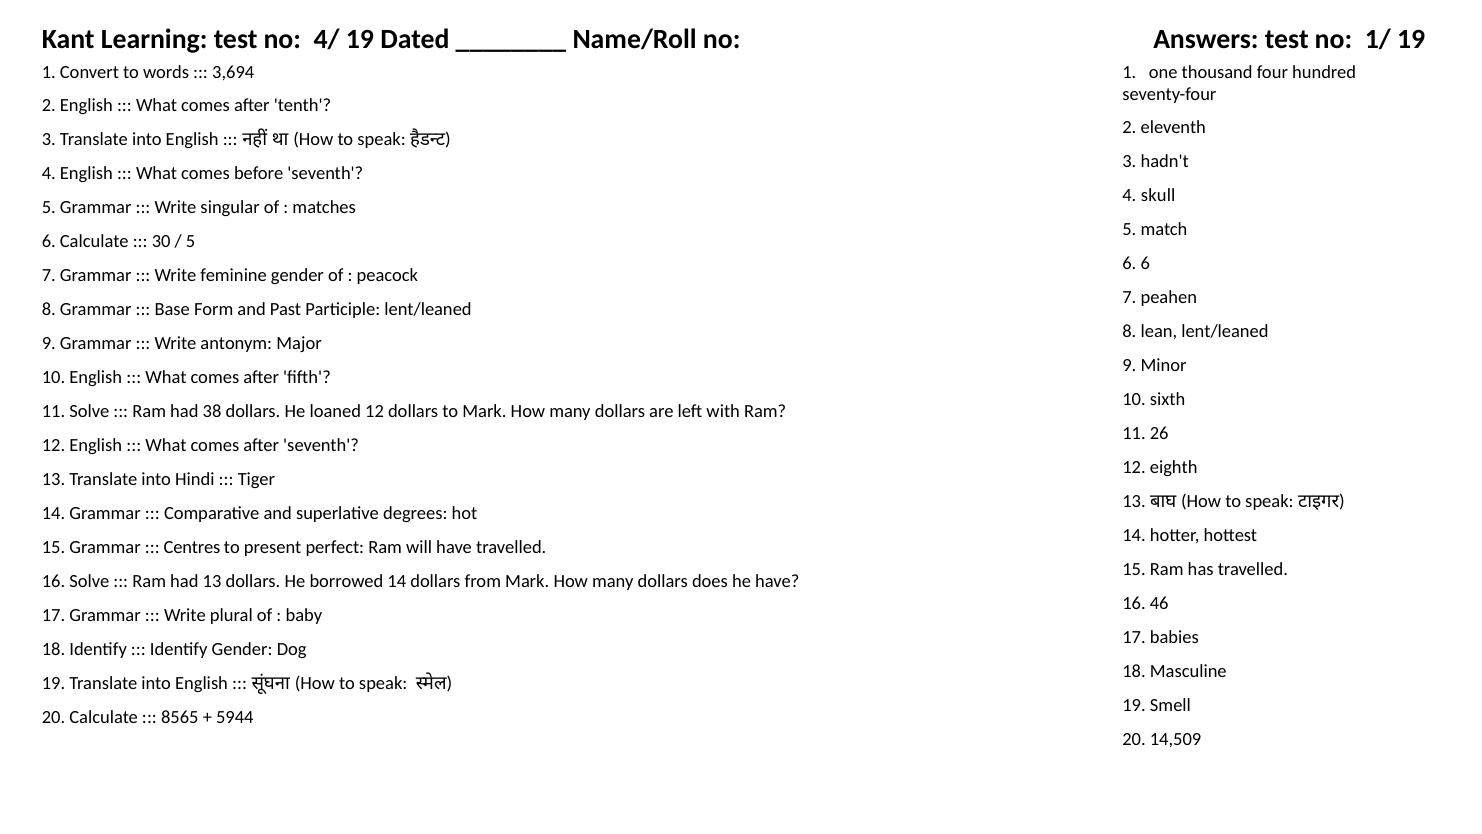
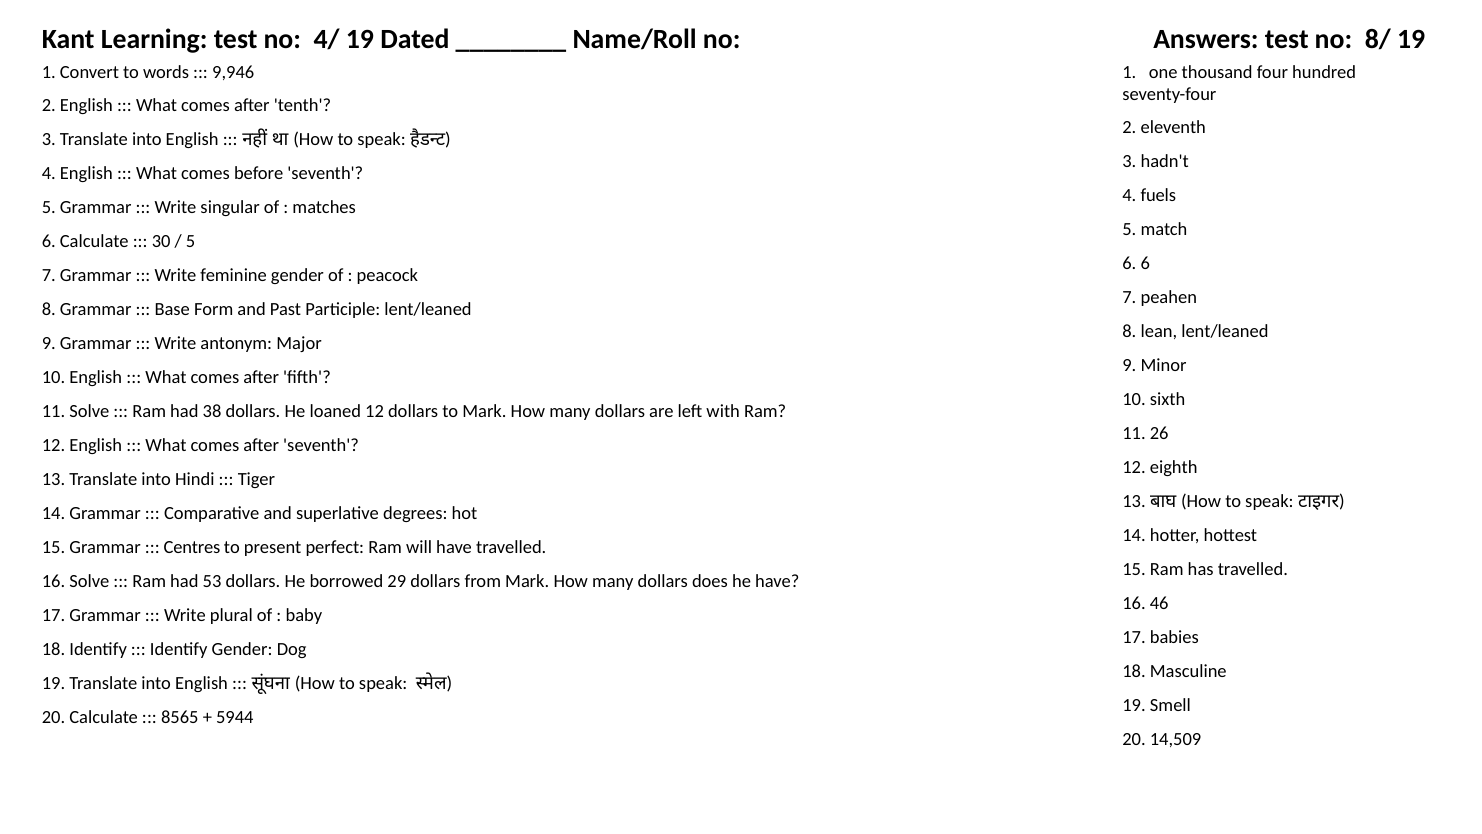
1/: 1/ -> 8/ (1378, 39)
3,694: 3,694 -> 9,946 (233, 72)
skull: skull -> fuels (1158, 195)
had 13: 13 -> 53 (212, 581)
borrowed 14: 14 -> 29 (397, 581)
